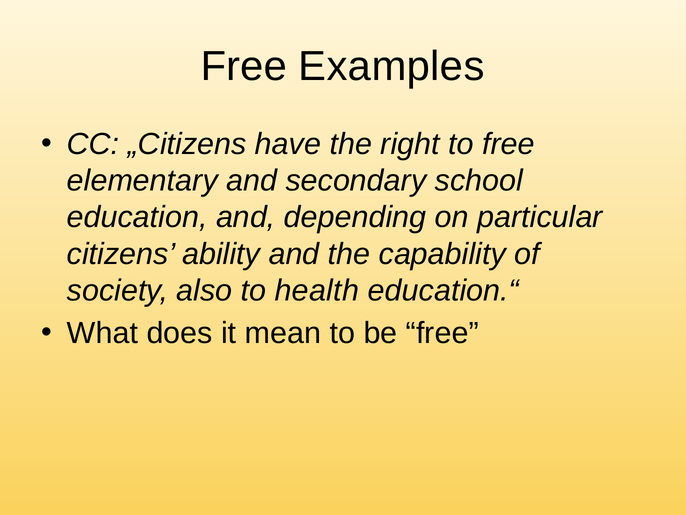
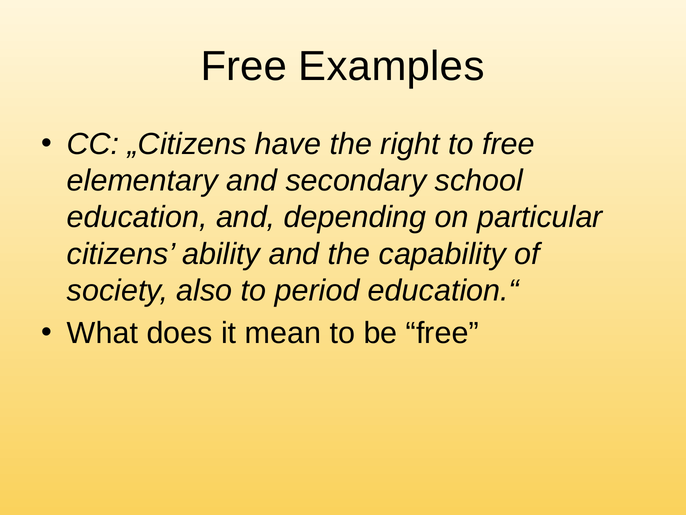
health: health -> period (317, 290)
